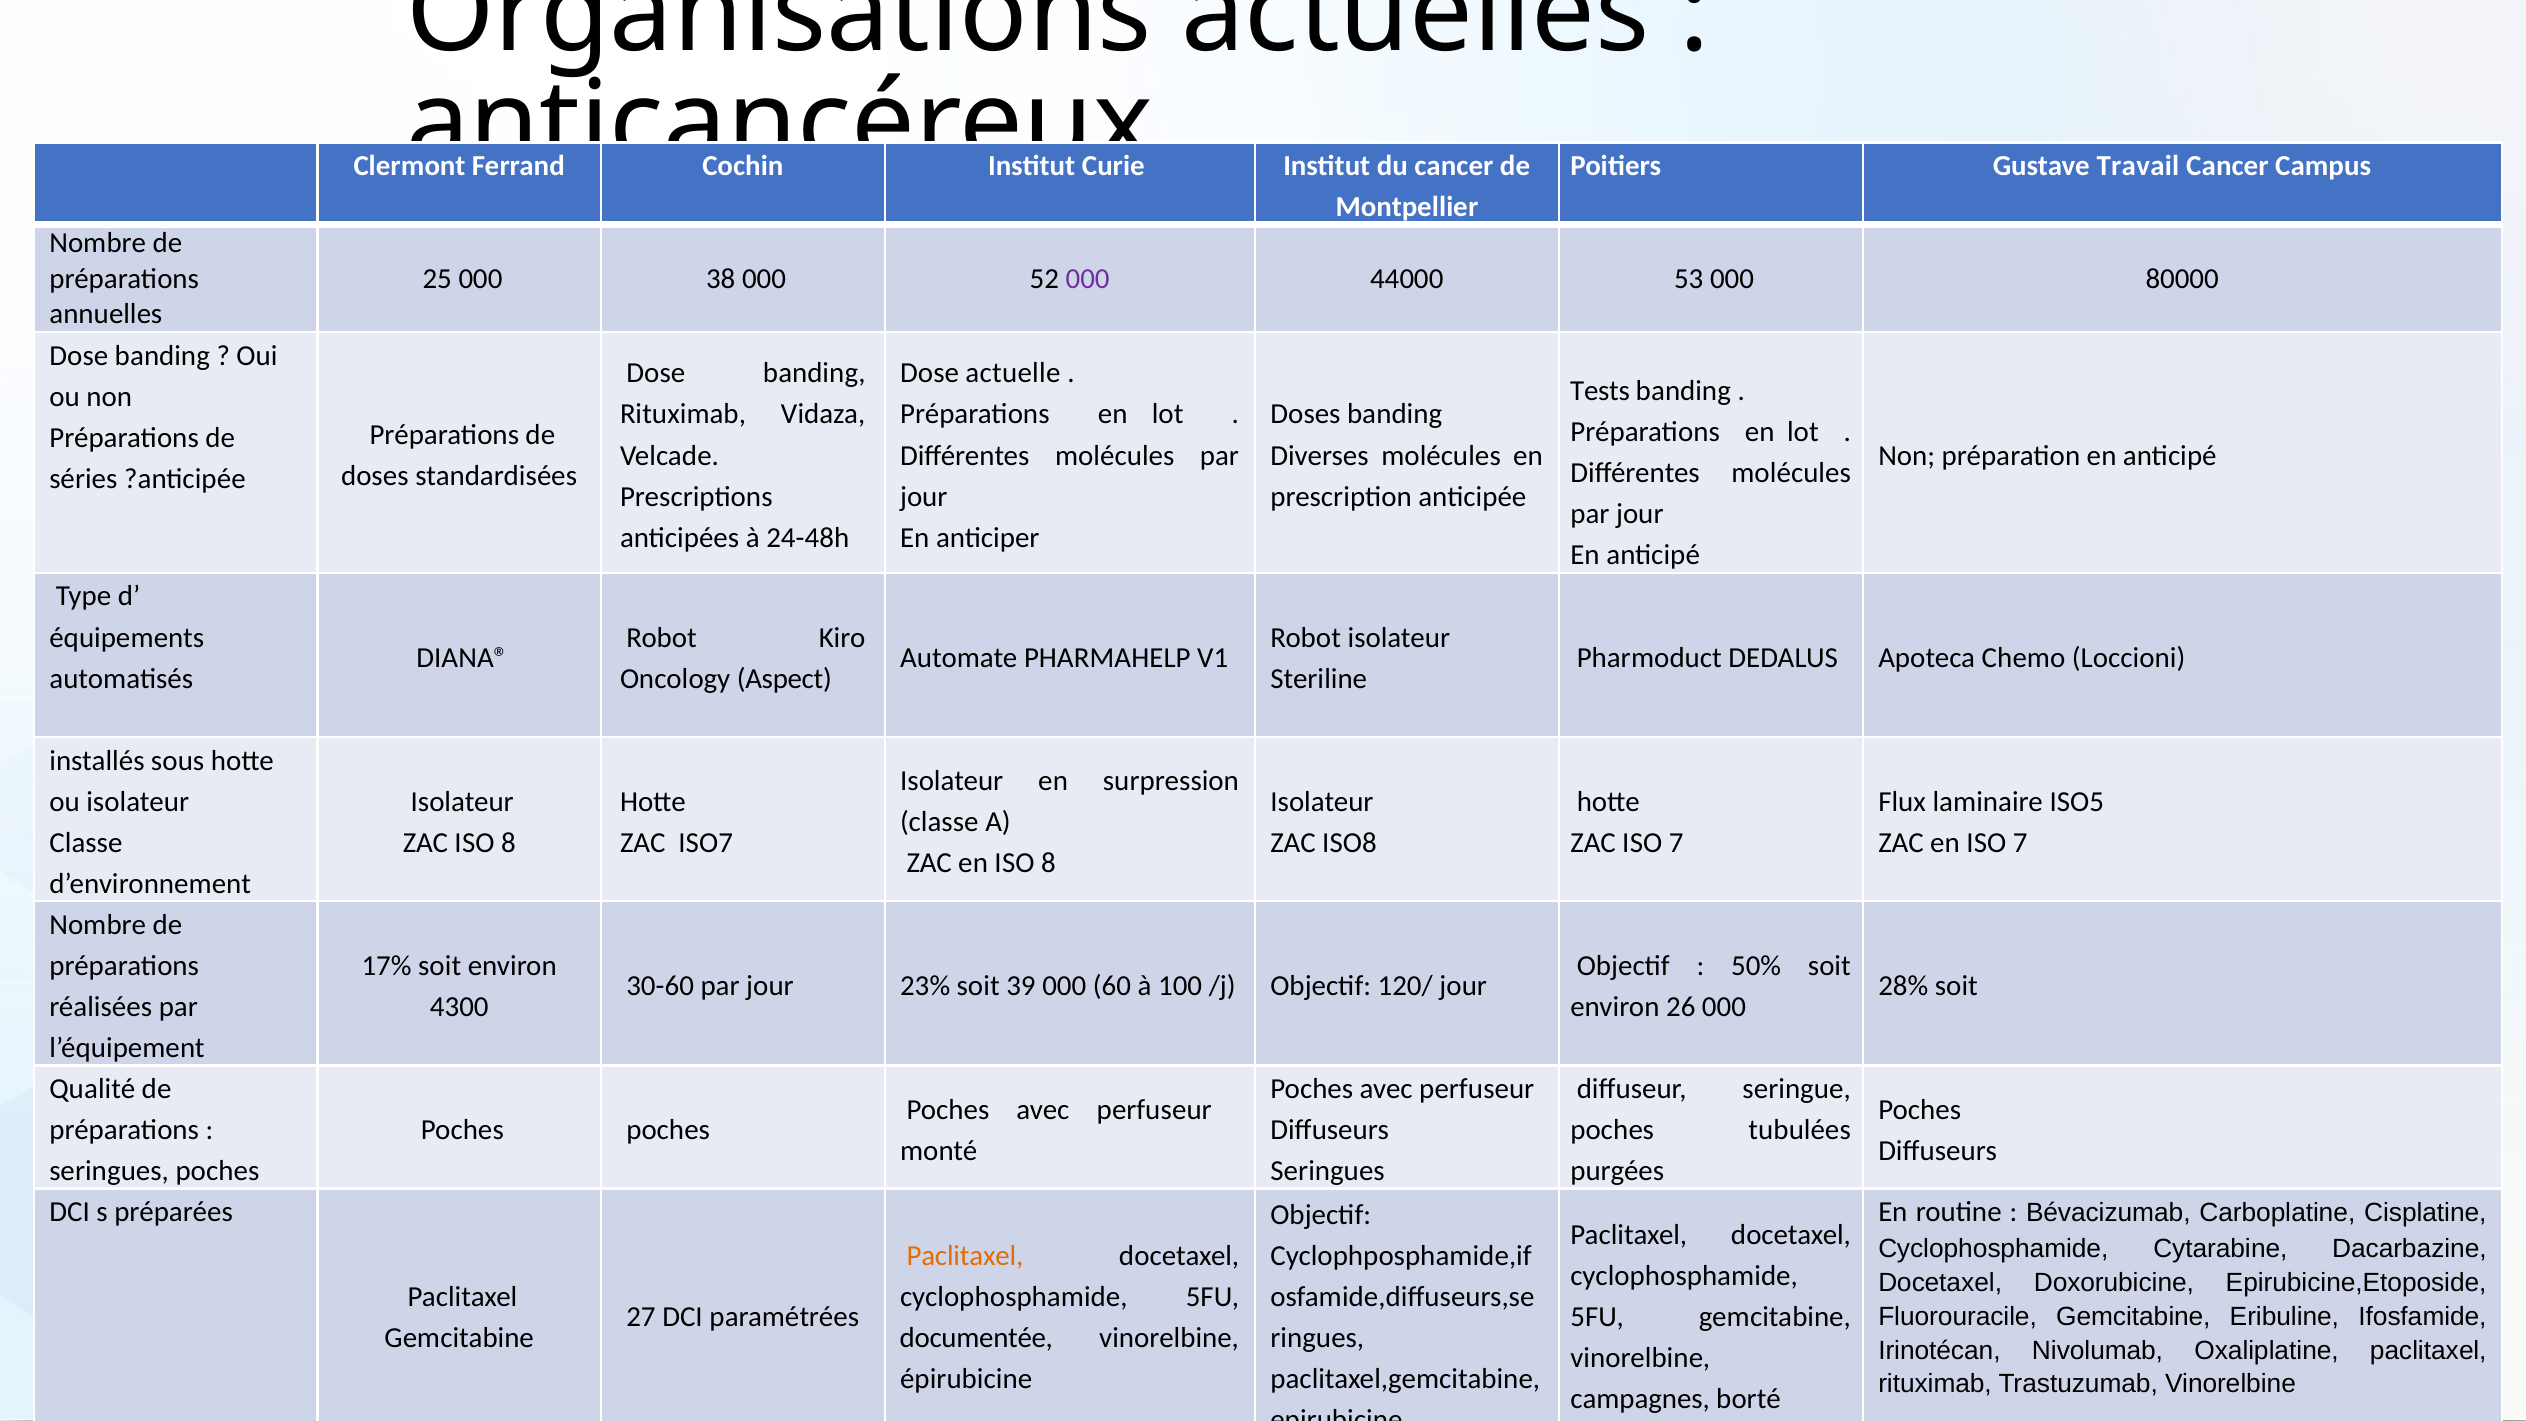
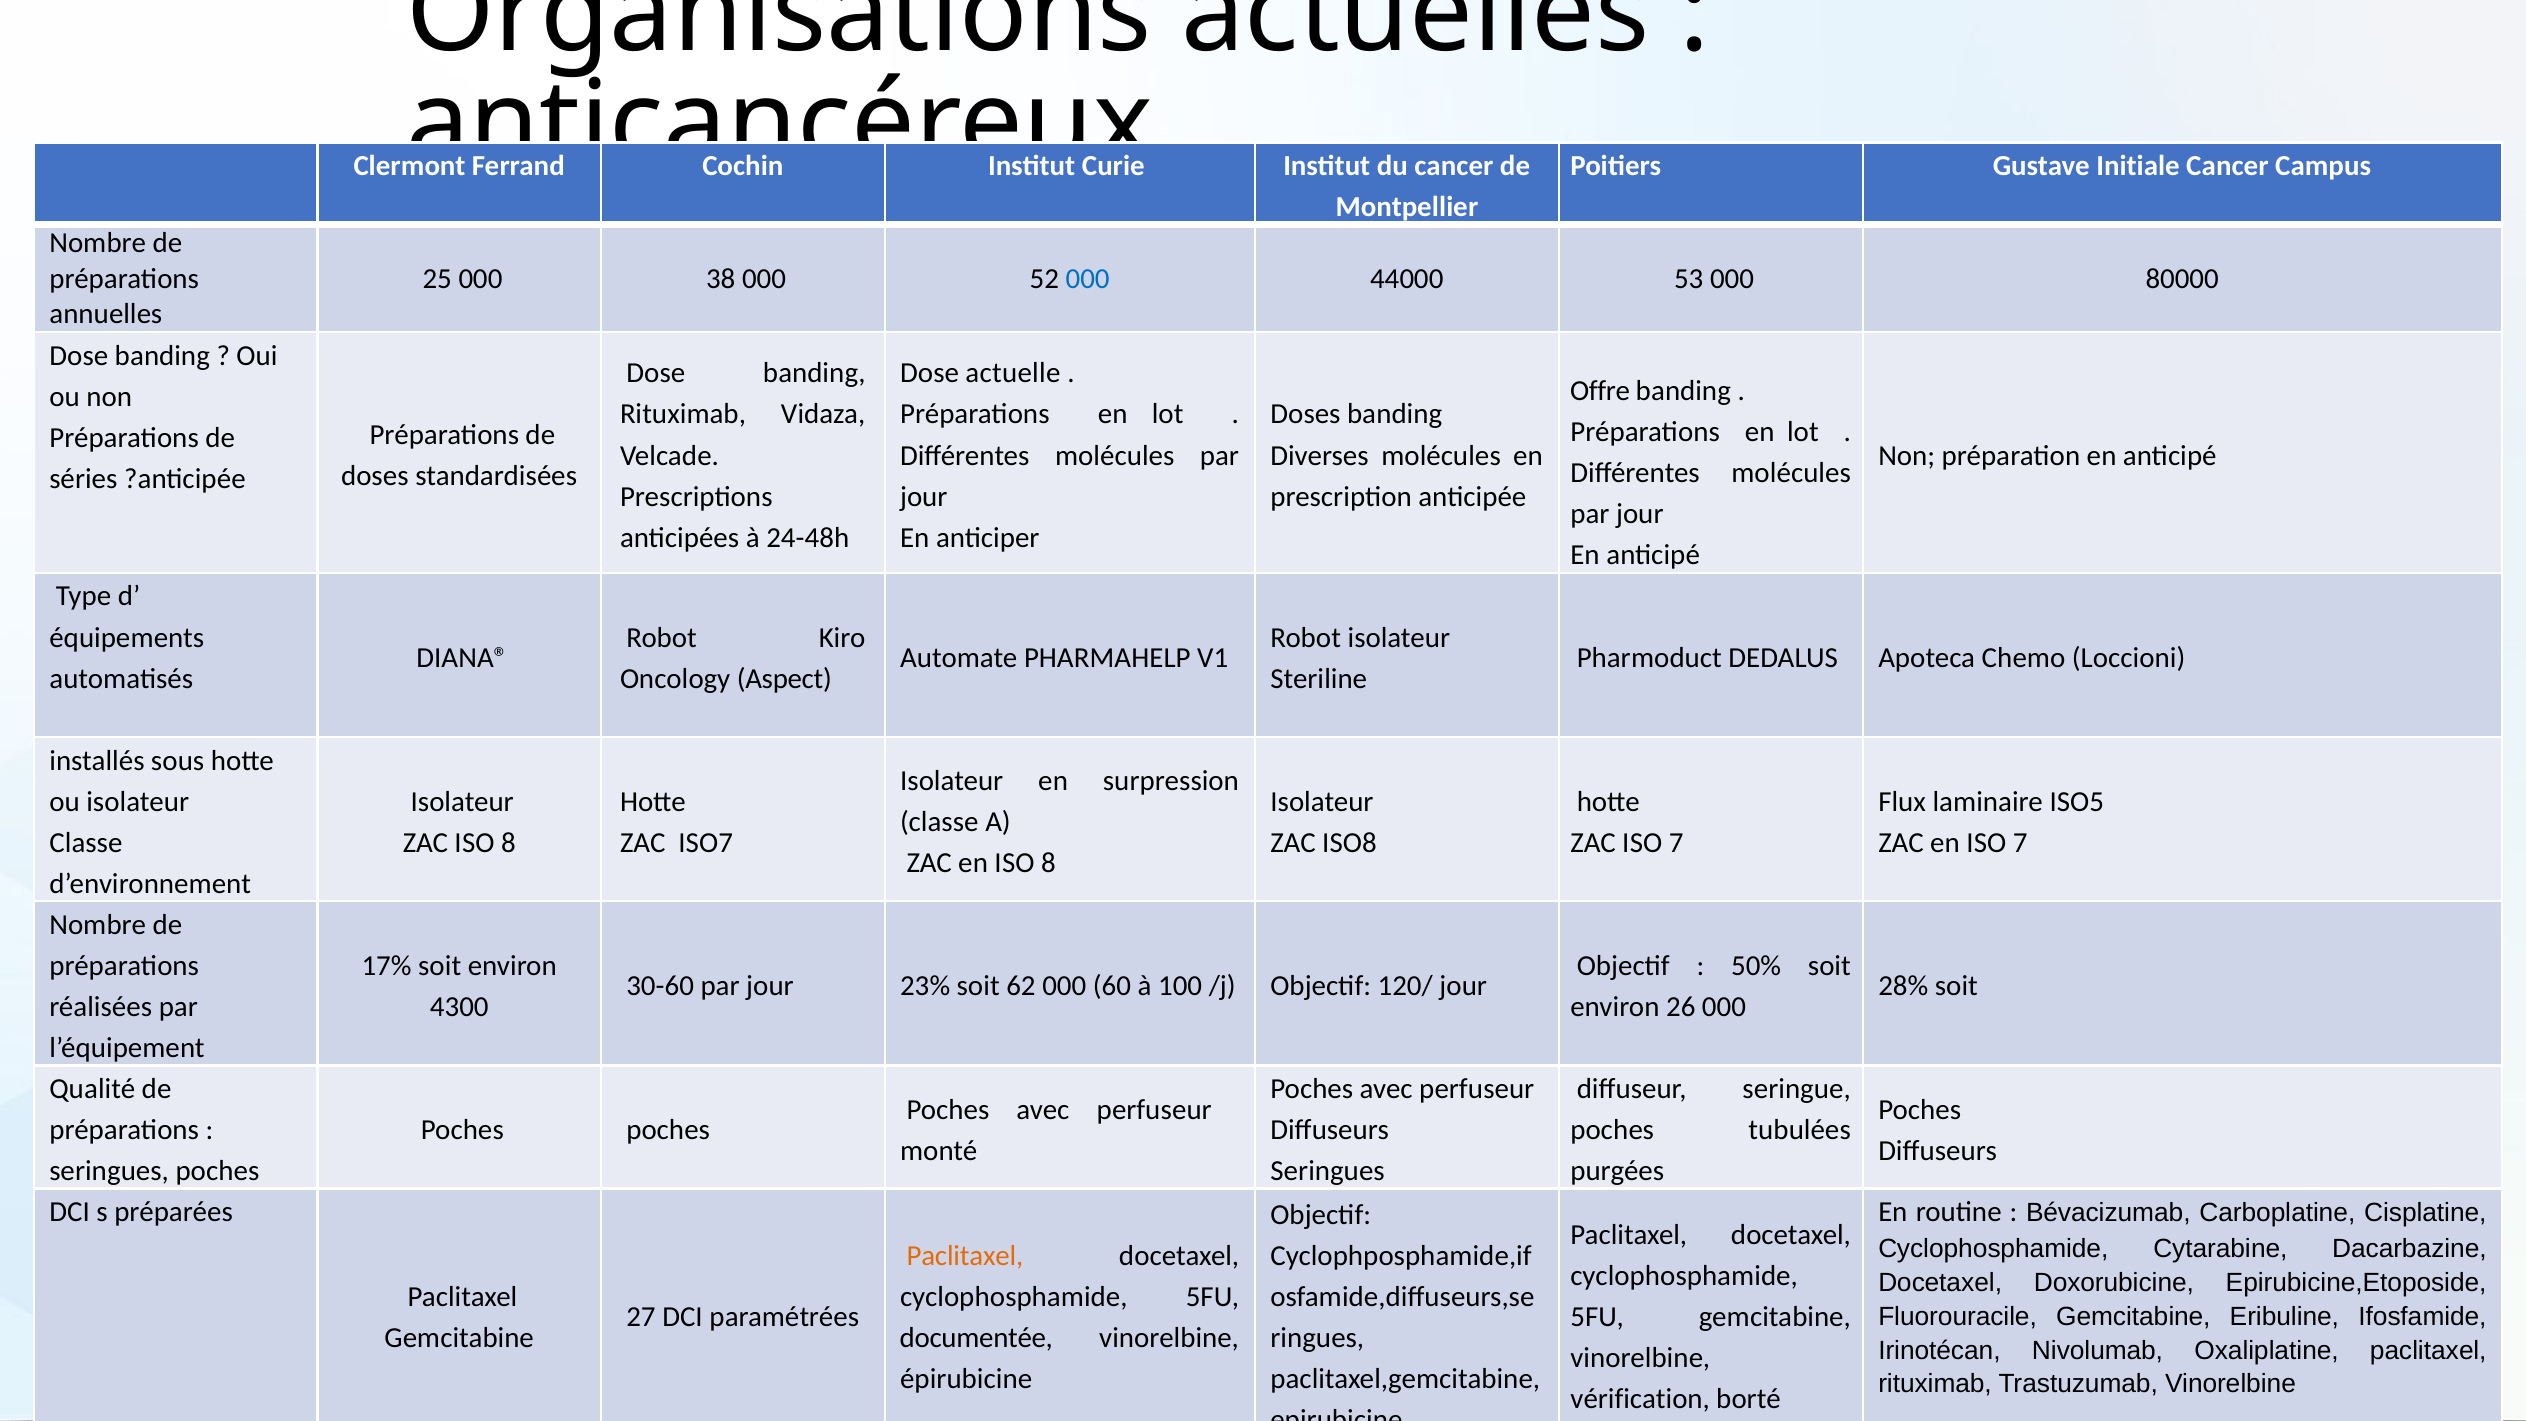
Travail: Travail -> Initiale (2138, 166)
000 colour: purple -> blue (1088, 279)
Tests: Tests -> Offre (1600, 391)
39: 39 -> 62 (1021, 986)
campagnes: campagnes -> vérification (1640, 1399)
